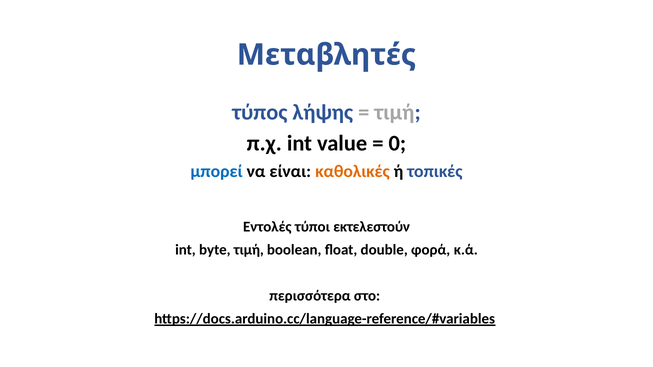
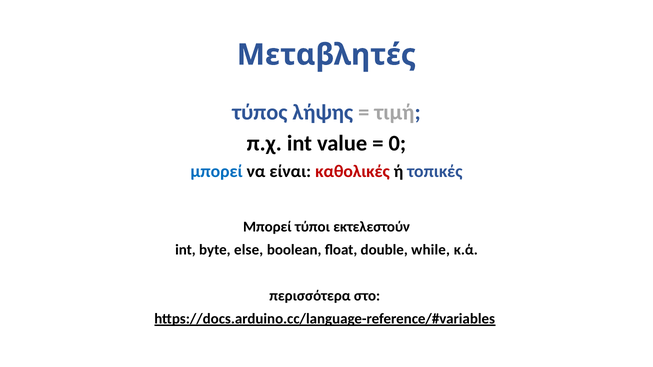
καθολικές colour: orange -> red (352, 172)
Εντολές: Εντολές -> Μπορεί (267, 227)
byte τιμή: τιμή -> else (249, 250)
φορά: φορά -> while (431, 250)
